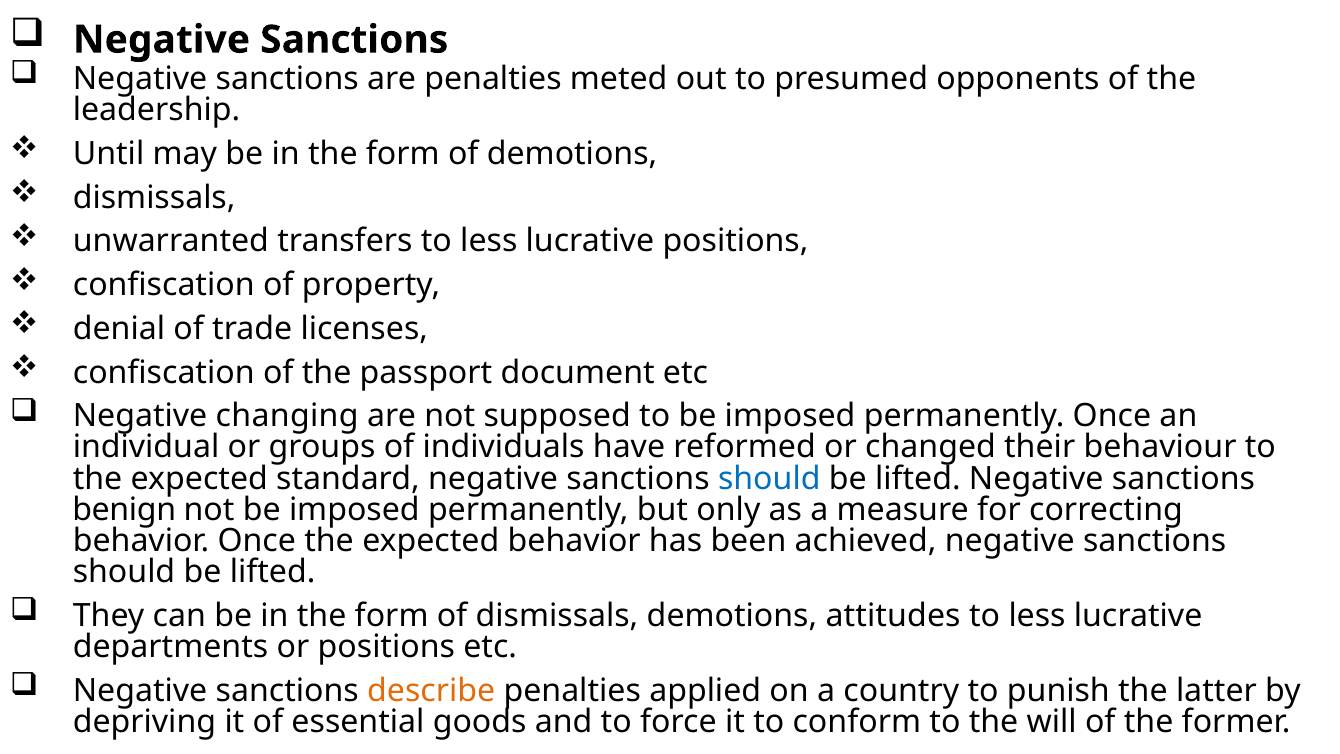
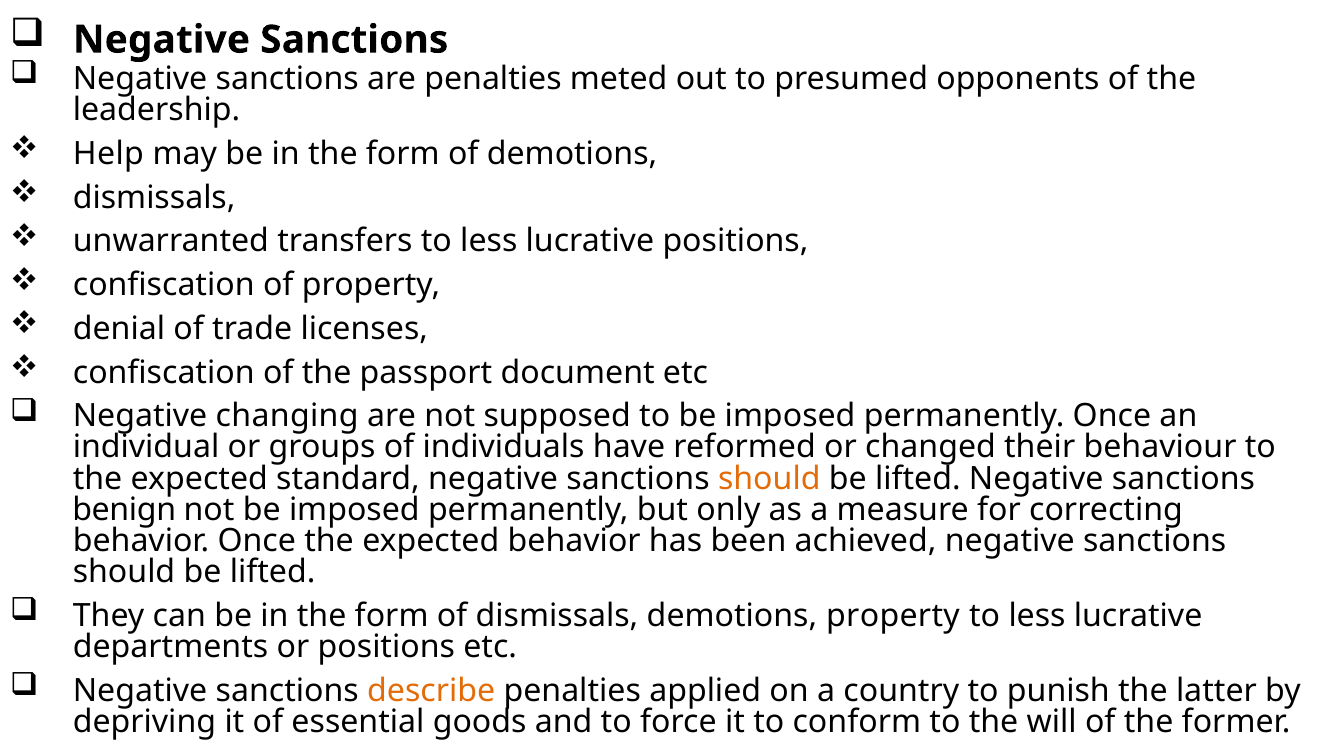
Until: Until -> Help (108, 154)
should colour: blue -> orange (769, 478)
demotions attitudes: attitudes -> property (893, 616)
